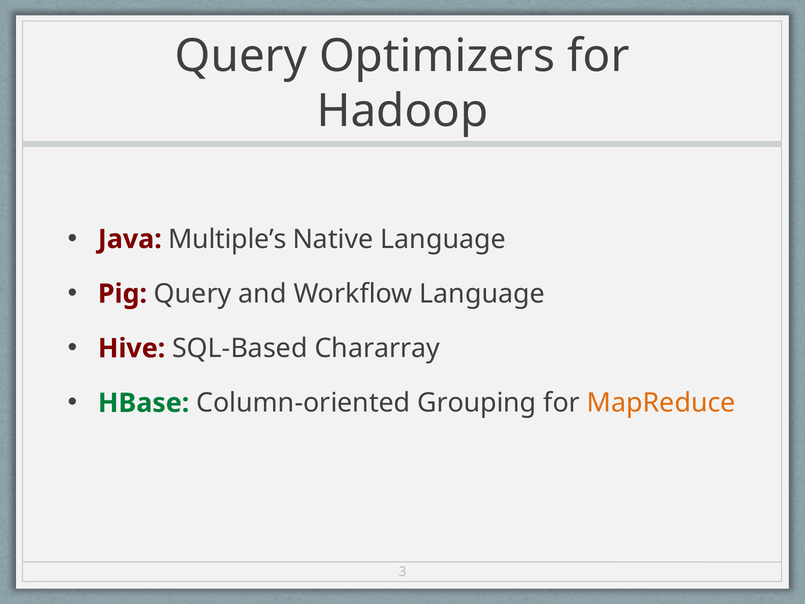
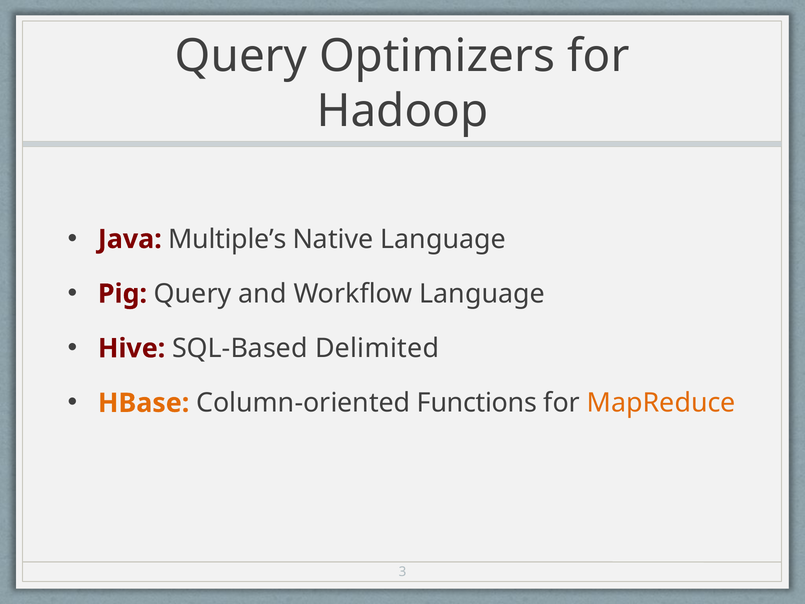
Chararray: Chararray -> Delimited (377, 348)
HBase colour: green -> orange (144, 403)
Grouping: Grouping -> Functions (477, 403)
